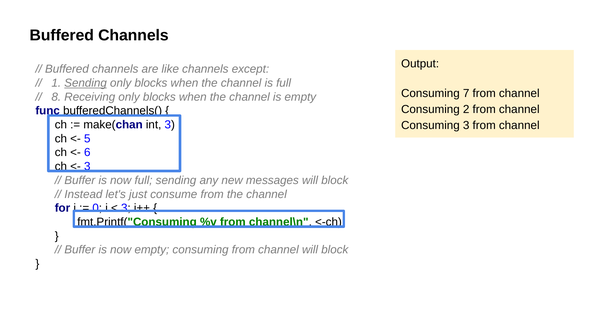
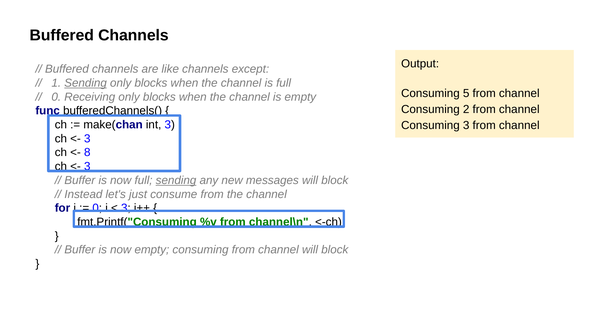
7: 7 -> 5 (466, 93)
8: 8 -> 0 (56, 97)
5: 5 -> 3 (87, 138)
6: 6 -> 8 (87, 152)
sending underline: none -> present (176, 180)
